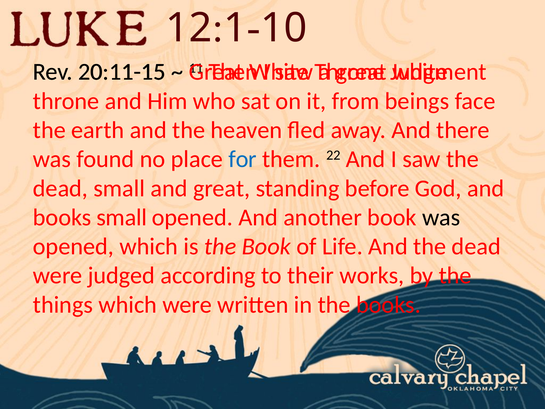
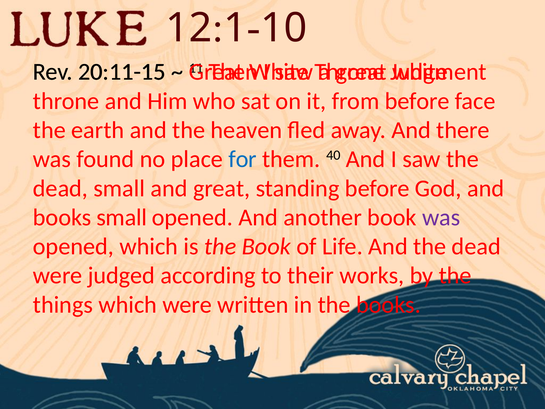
from beings: beings -> before (417, 101)
22: 22 -> 40 (333, 155)
was colour: black -> purple (441, 217)
